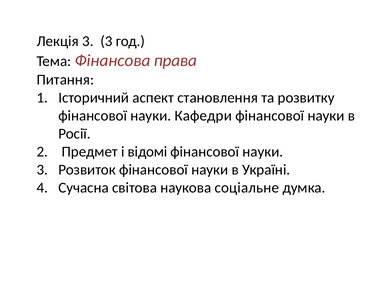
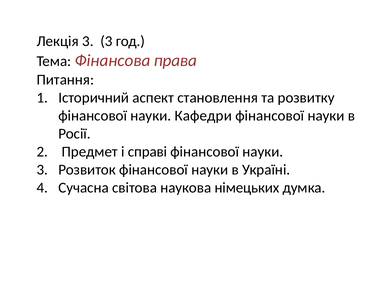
відомі: відомі -> справі (148, 152)
соціальне: соціальне -> німецьких (247, 188)
